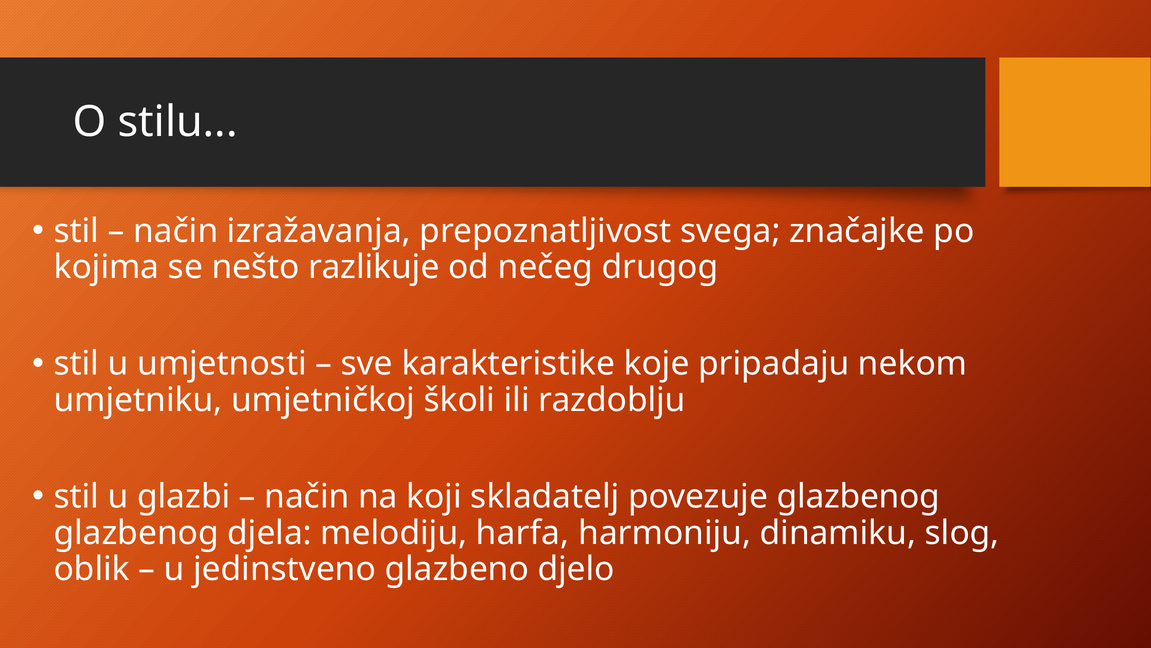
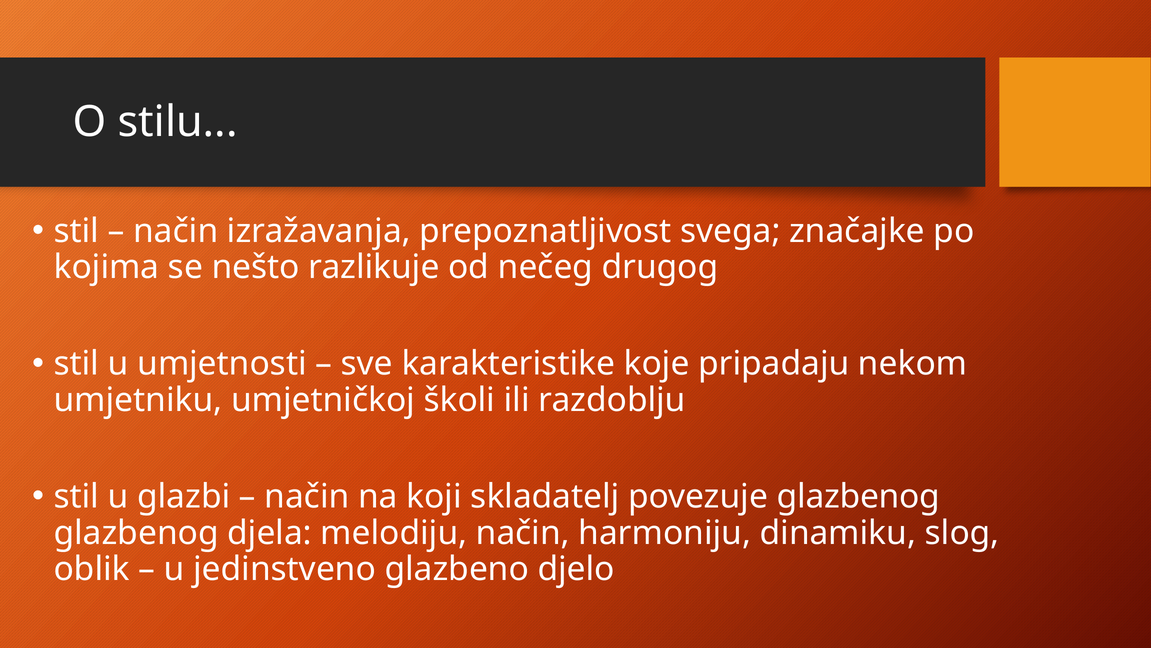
melodiju harfa: harfa -> način (523, 533)
